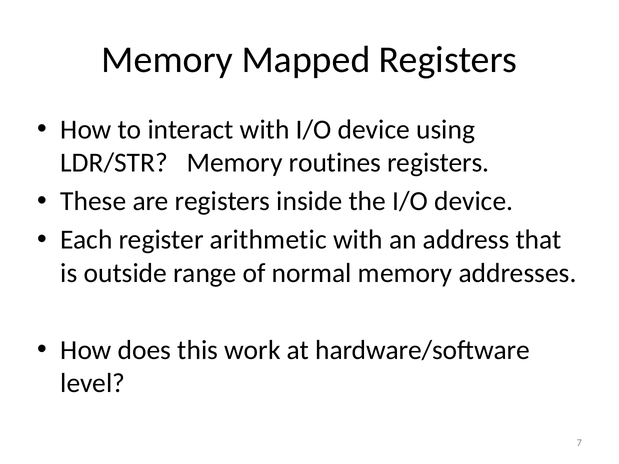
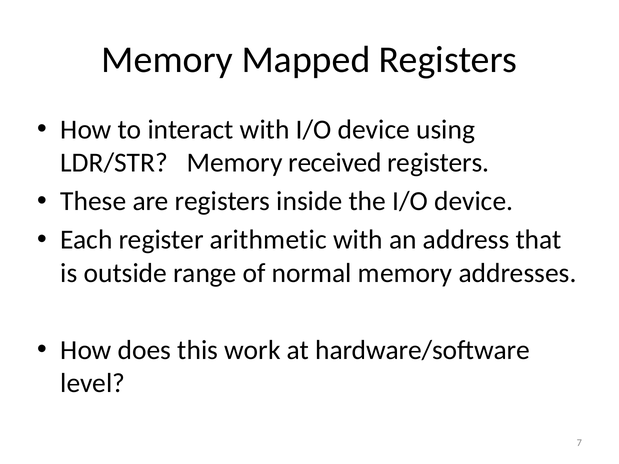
routines: routines -> received (335, 163)
